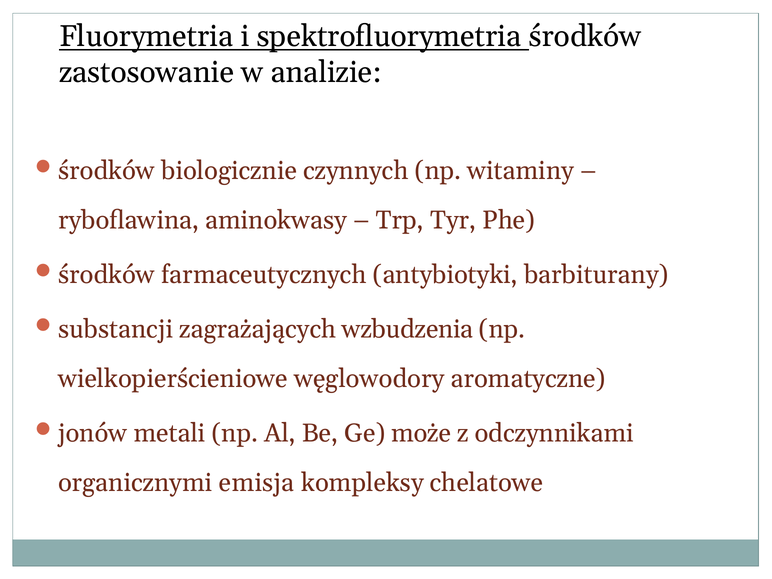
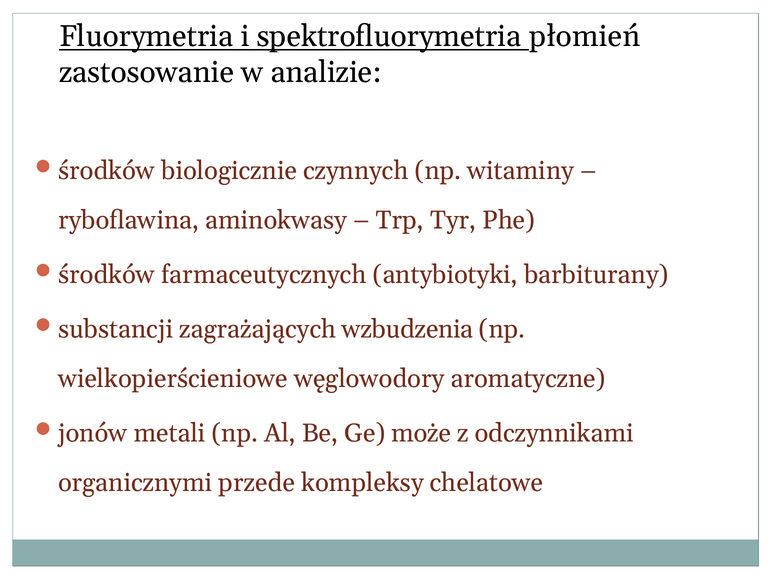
spektrofluorymetria środków: środków -> płomień (585, 36)
emisja: emisja -> przede (257, 483)
